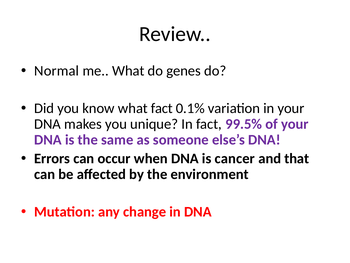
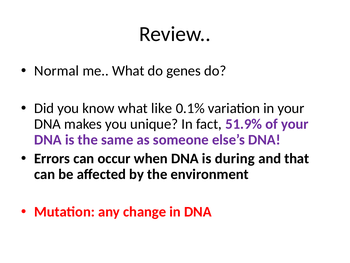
what fact: fact -> like (162, 108)
99.5%: 99.5% -> 51.9% (244, 124)
cancer: cancer -> during (235, 158)
